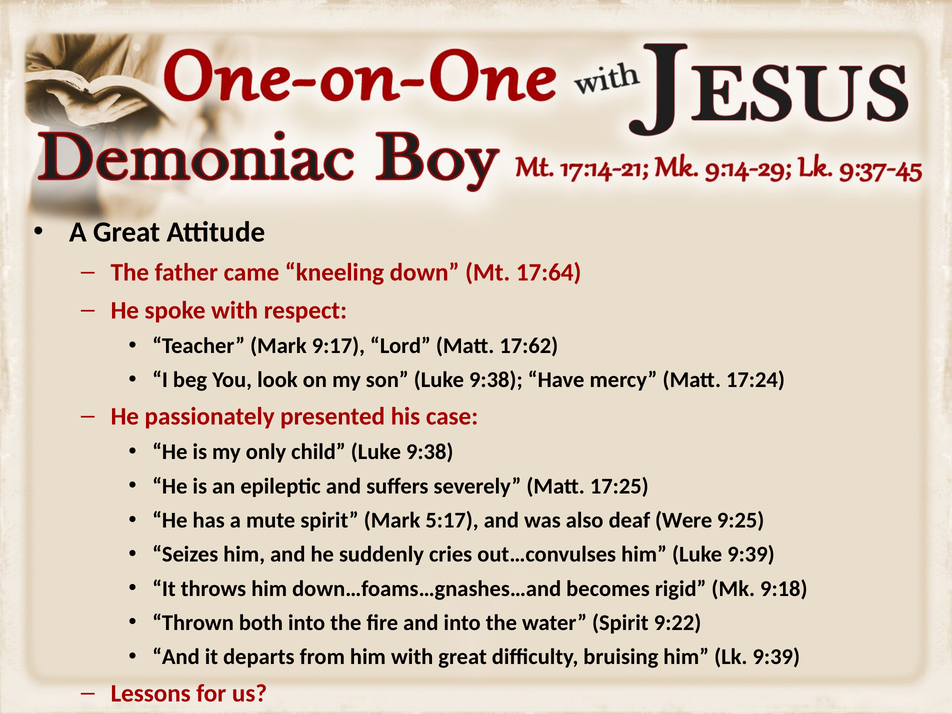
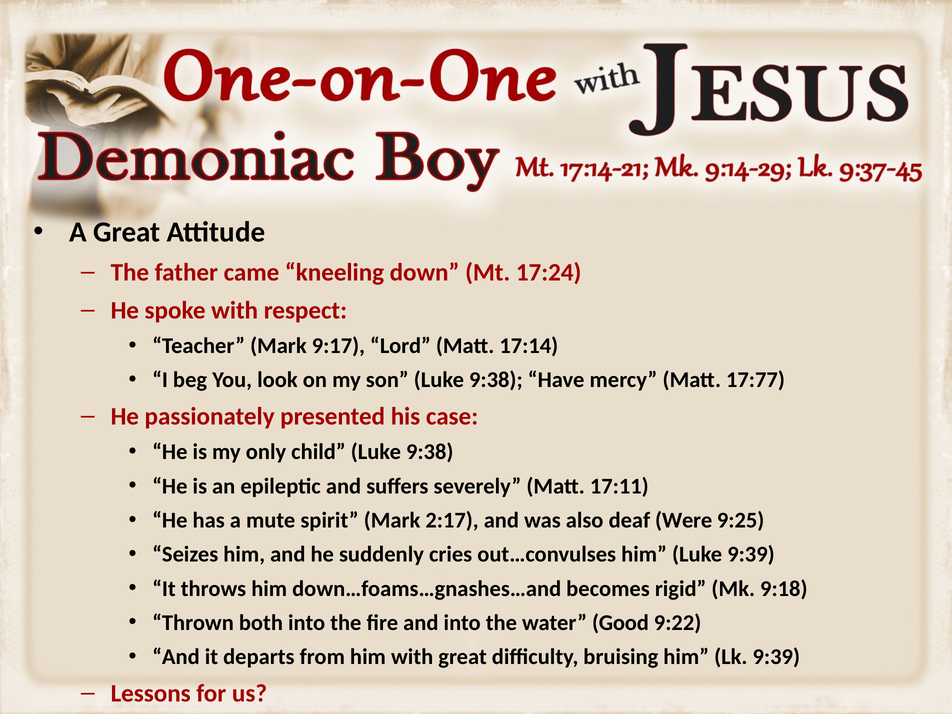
17:64: 17:64 -> 17:24 (549, 272)
17:62: 17:62 -> 17:14 (529, 346)
17:24: 17:24 -> 17:77 (755, 380)
17:25: 17:25 -> 17:11 (619, 486)
5:17: 5:17 -> 2:17 (452, 520)
water Spirit: Spirit -> Good (620, 623)
